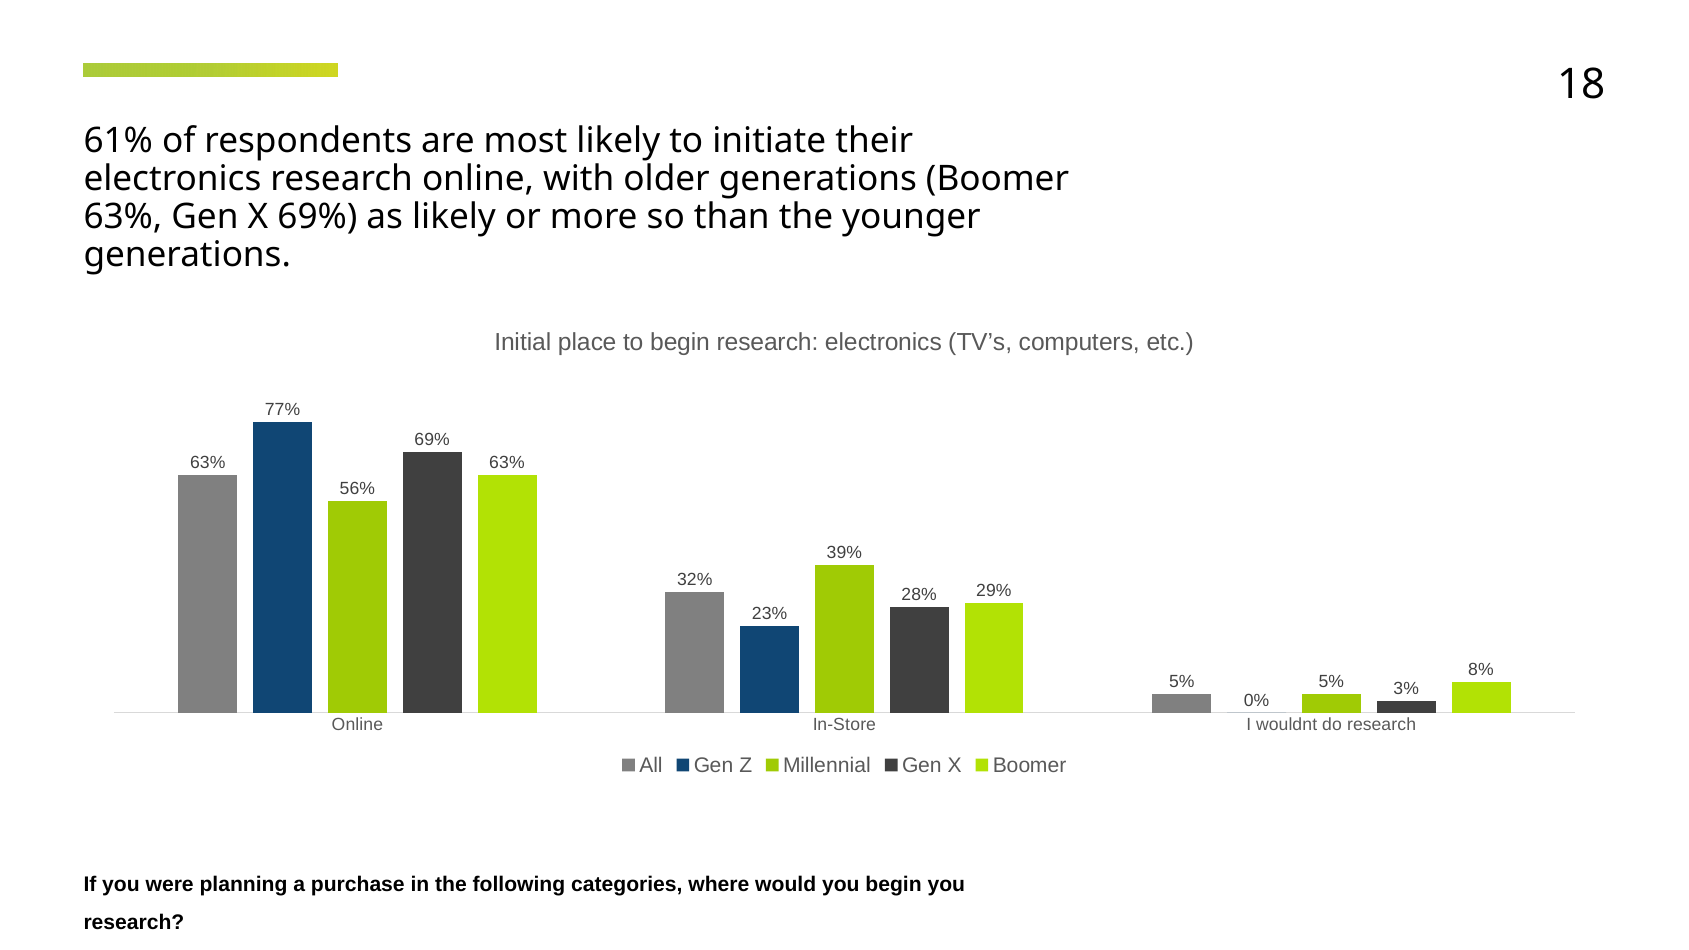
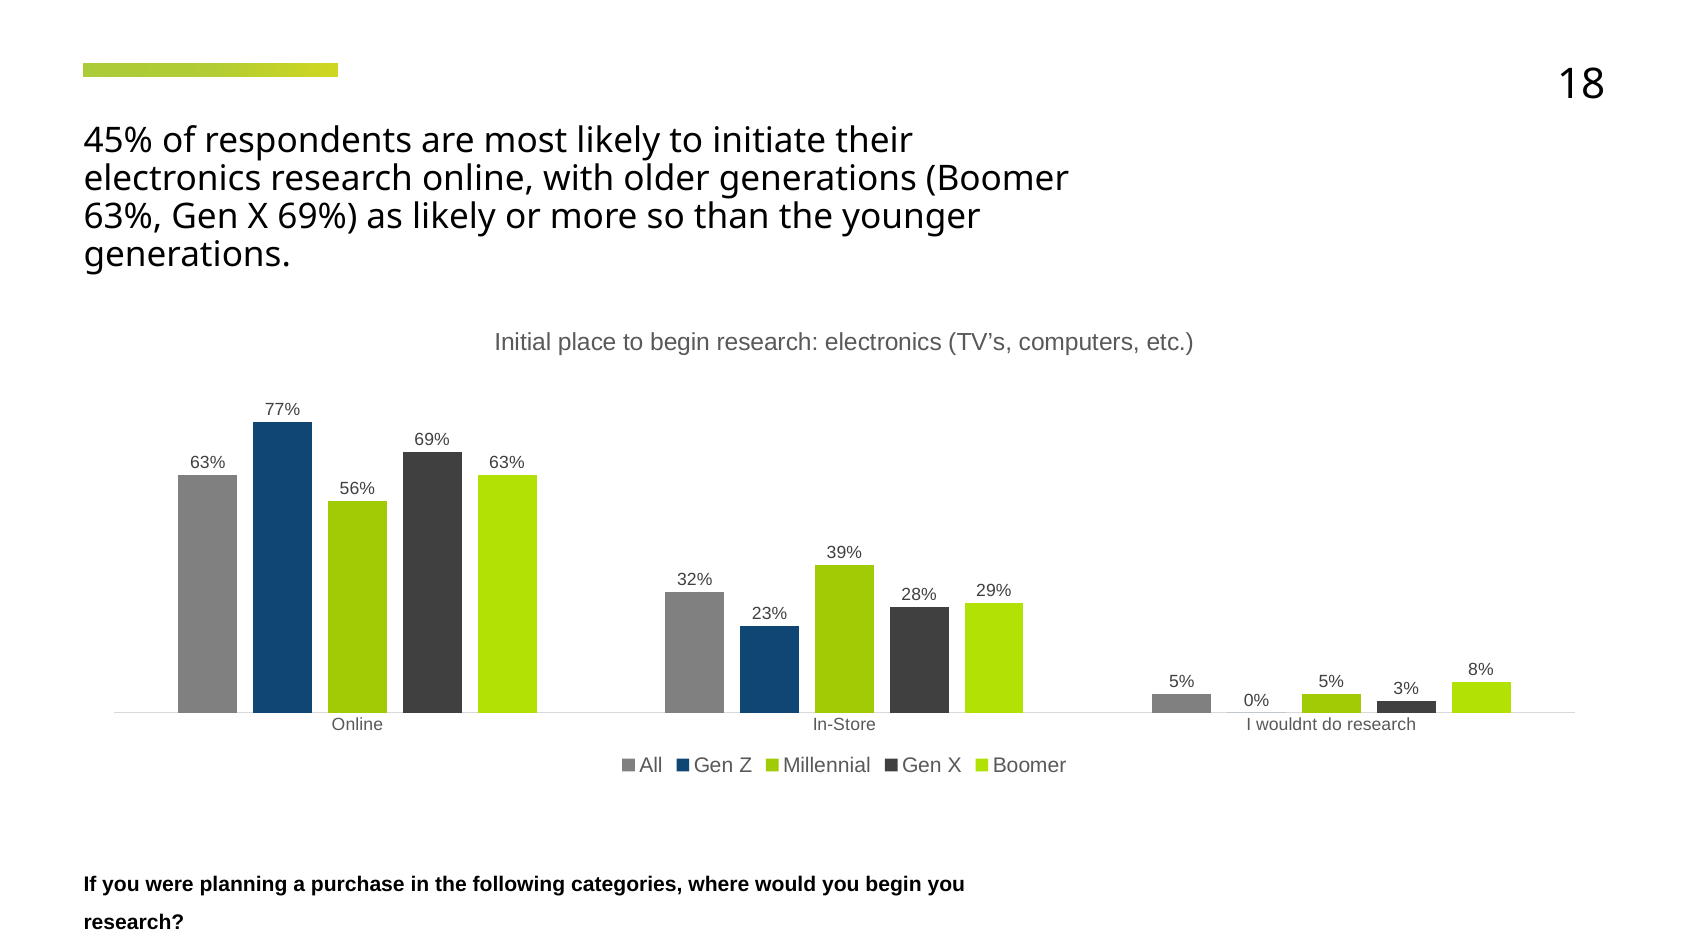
61%: 61% -> 45% (118, 141)
